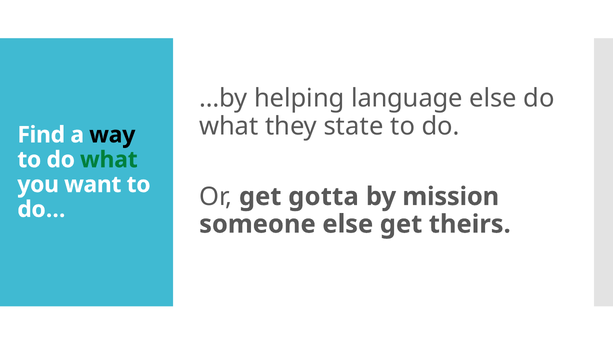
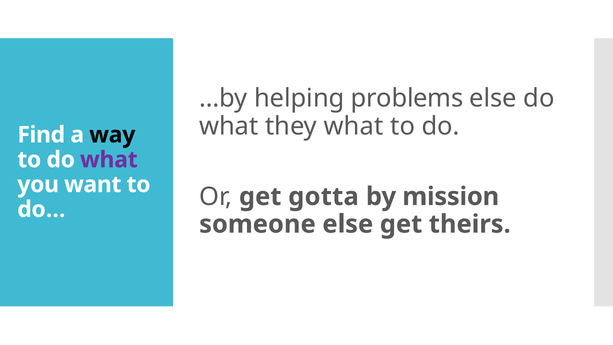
language: language -> problems (407, 98)
they state: state -> what (354, 126)
what colour: green -> purple (109, 160)
